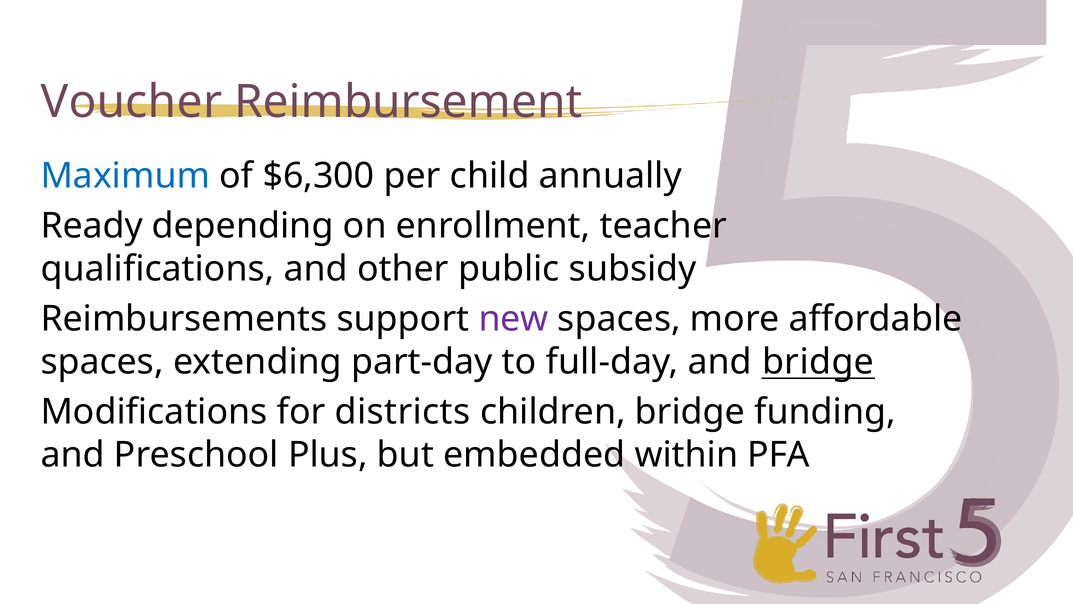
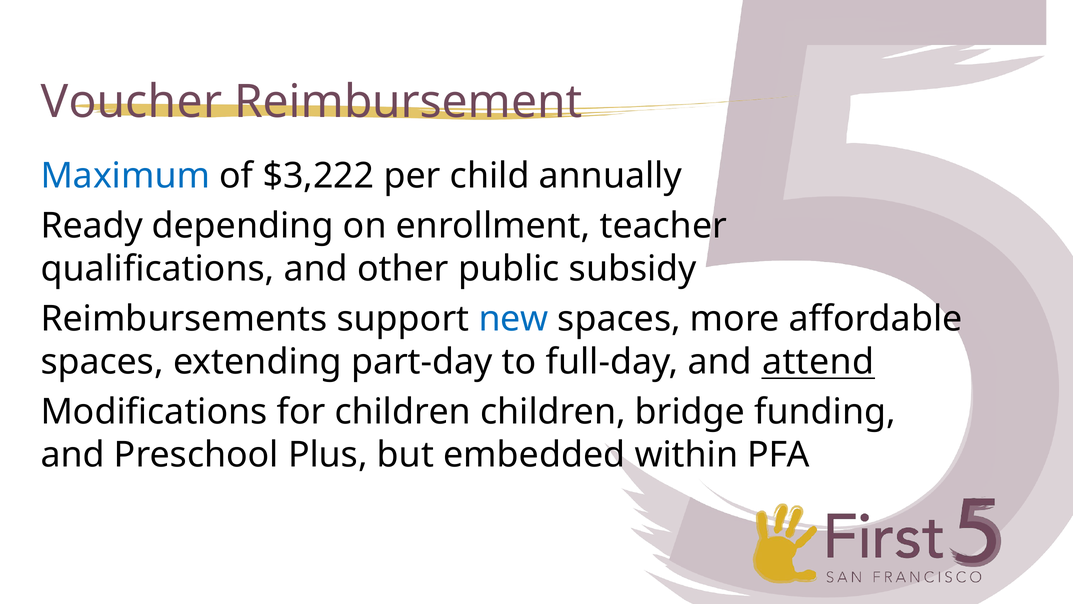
$6,300: $6,300 -> $3,222 (319, 176)
new colour: purple -> blue (514, 319)
and bridge: bridge -> attend (818, 362)
for districts: districts -> children (403, 412)
